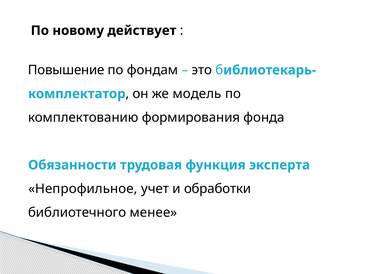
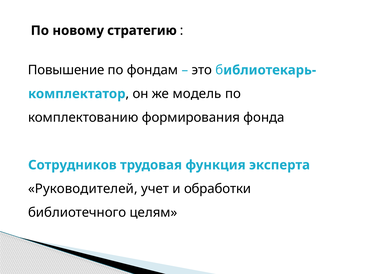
действует: действует -> стратегию (142, 31)
Обязанности: Обязанности -> Сотрудников (72, 165)
Непрофильное: Непрофильное -> Руководителей (83, 189)
менее: менее -> целям (154, 213)
